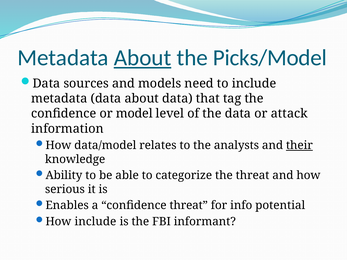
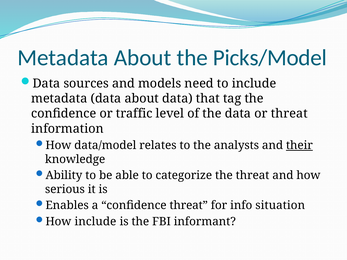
About underline: present -> none (143, 58)
model: model -> traffic (134, 114)
or attack: attack -> threat (289, 114)
potential: potential -> situation (280, 206)
